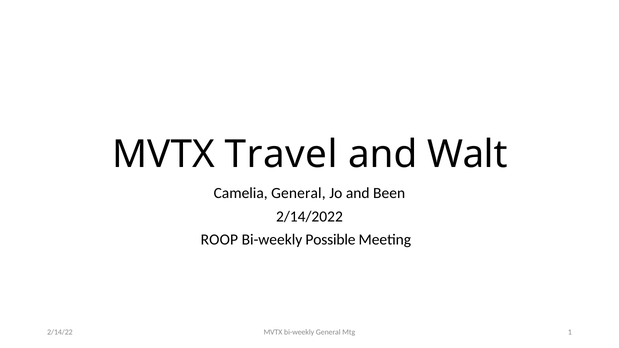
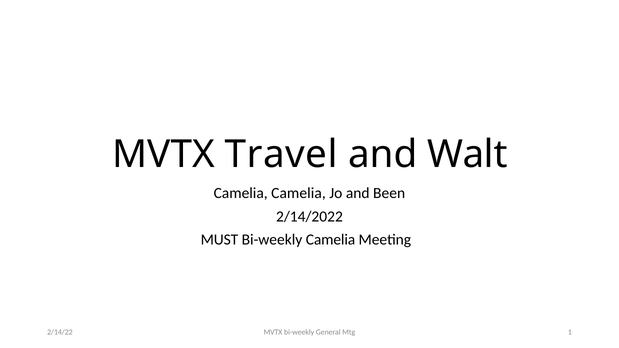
Camelia General: General -> Camelia (298, 193)
ROOP: ROOP -> MUST (219, 240)
Bi-weekly Possible: Possible -> Camelia (331, 240)
